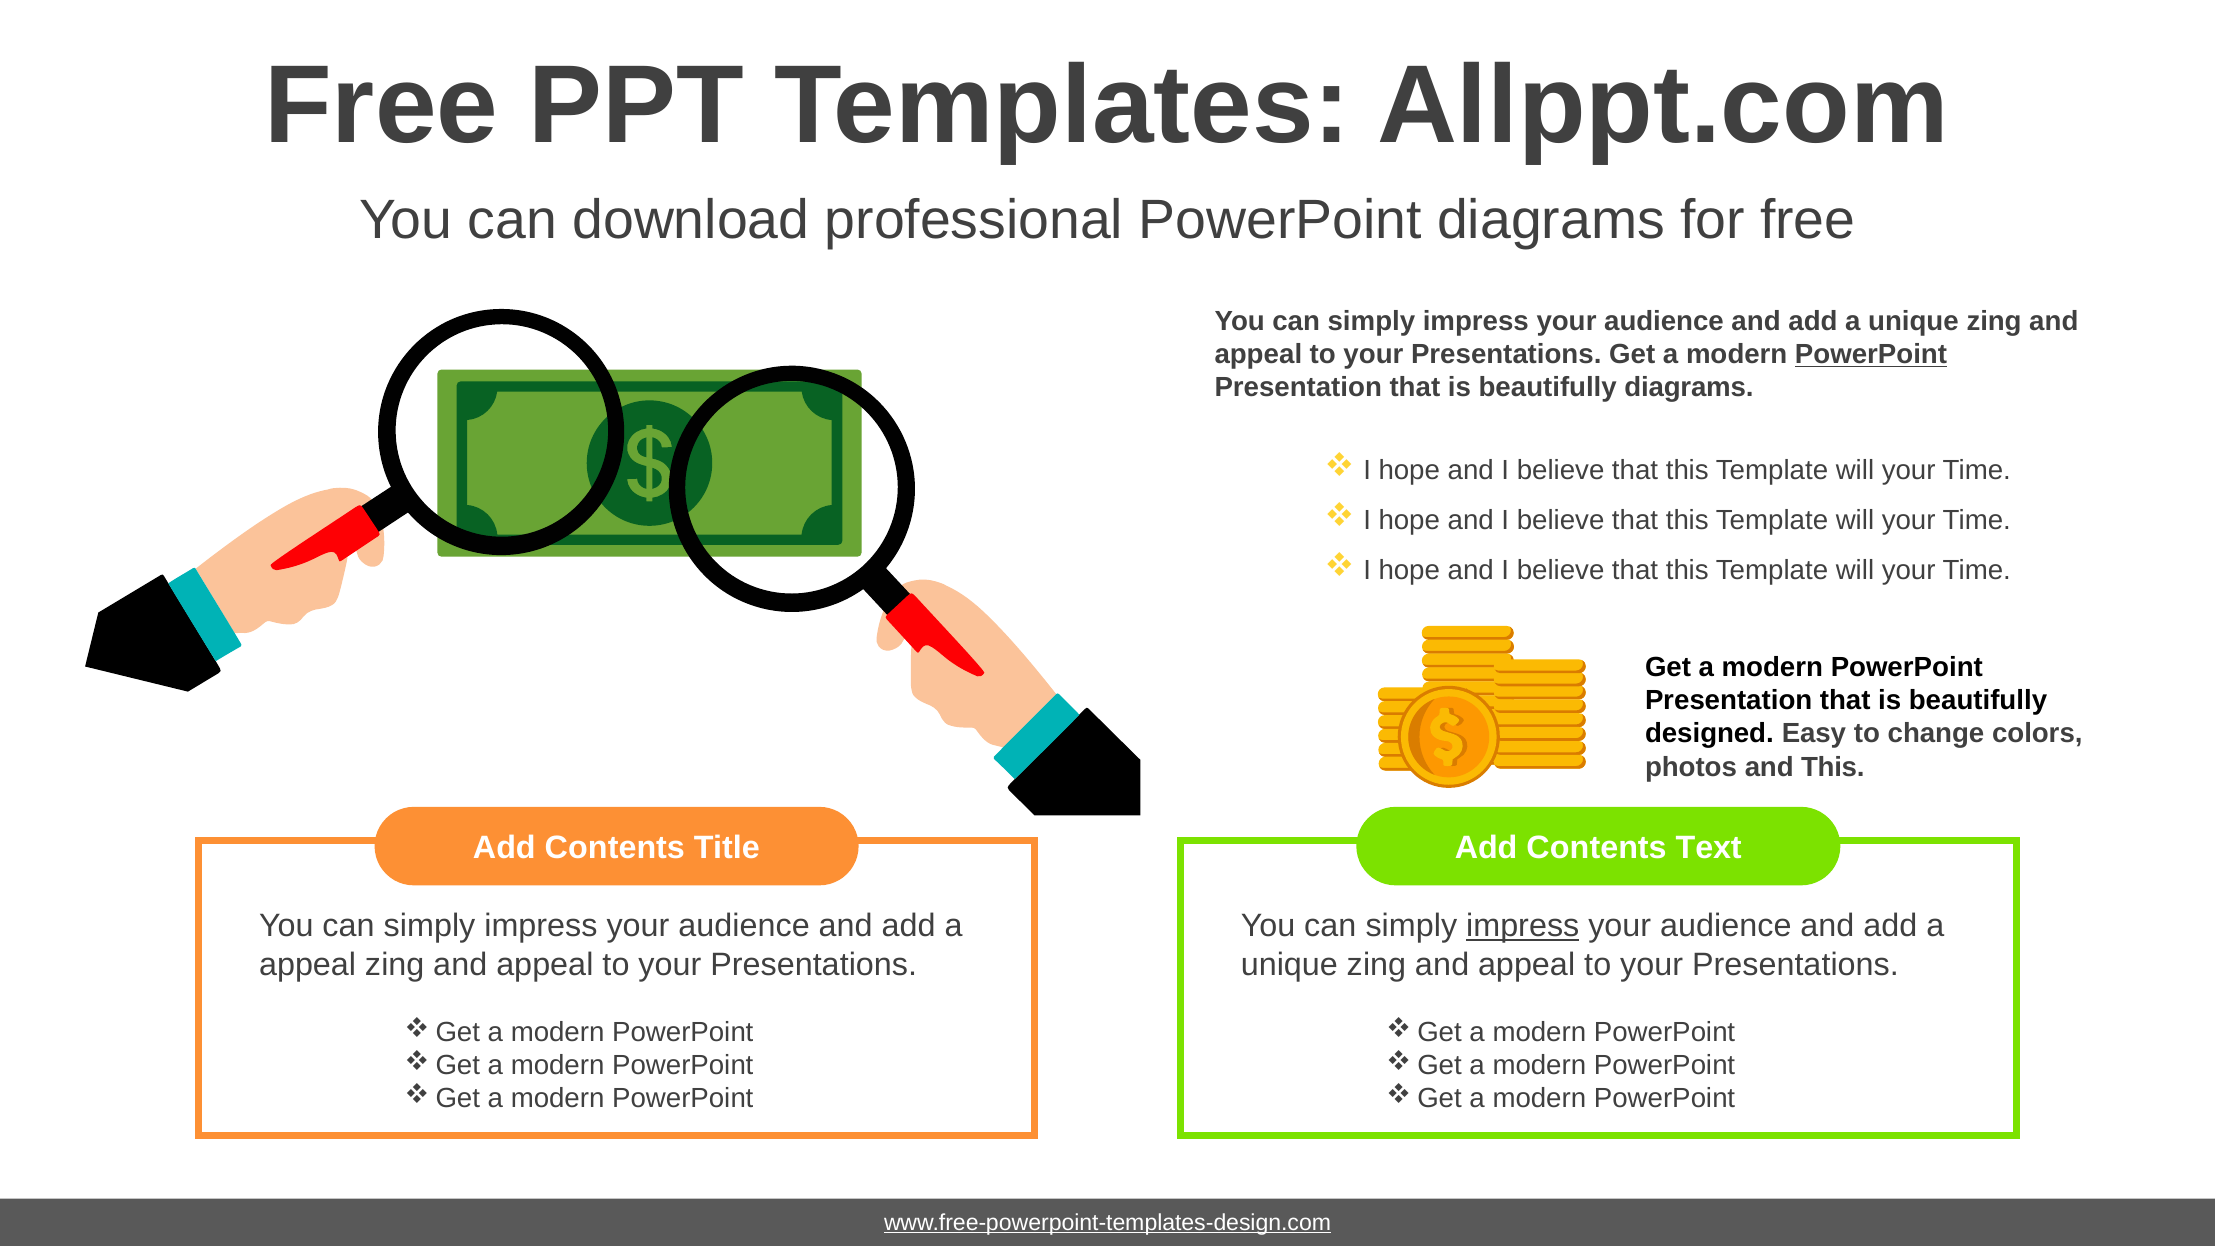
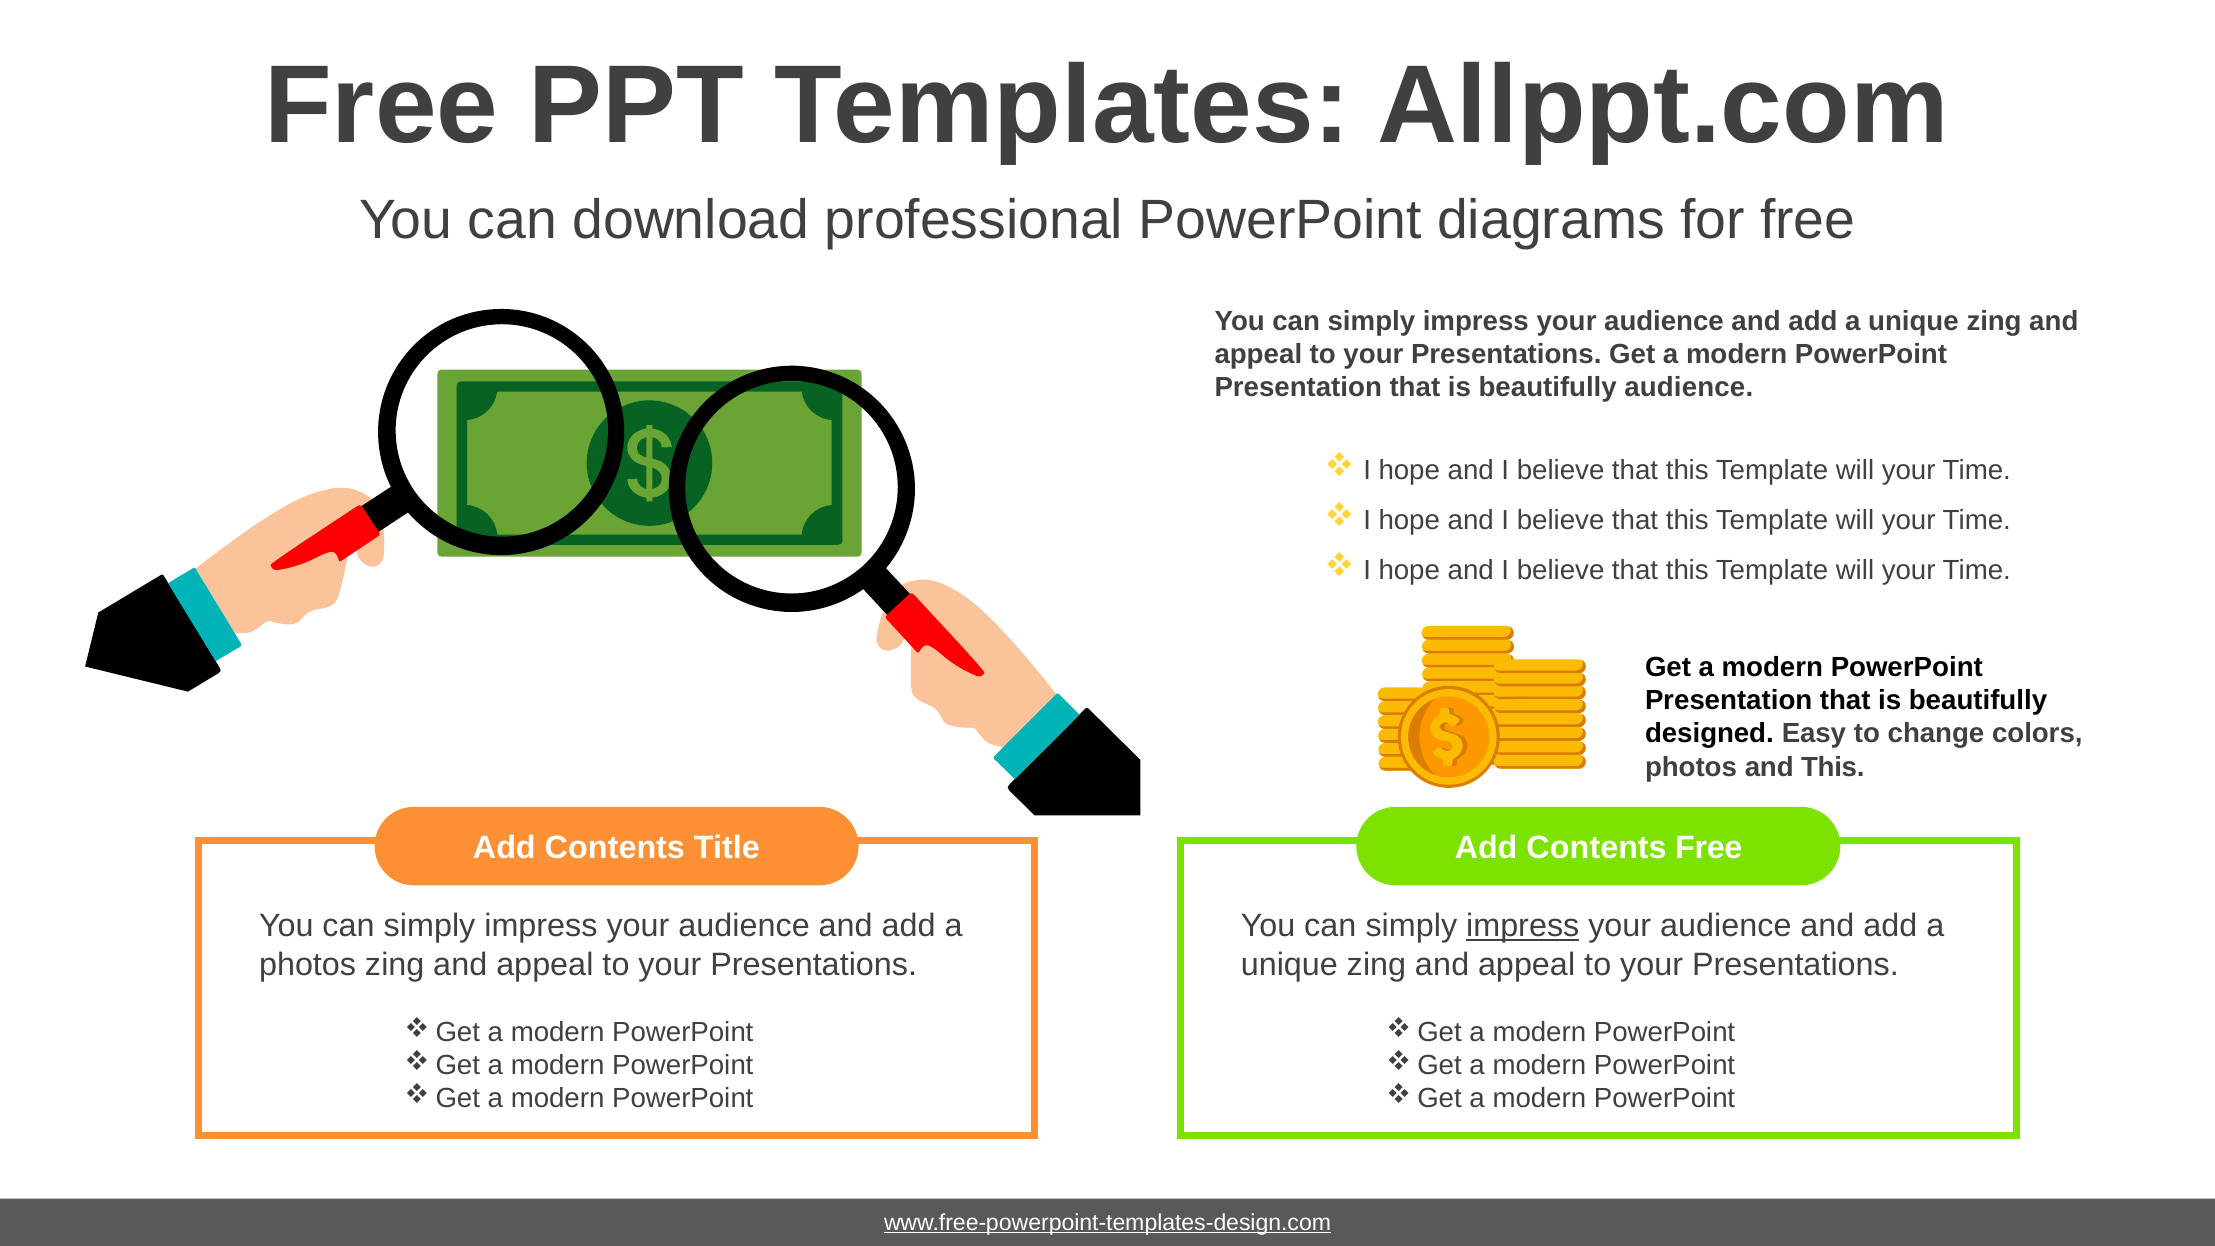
PowerPoint underline: present -> none (1871, 354)
beautifully diagrams: diagrams -> audience (1689, 388)
Contents Text: Text -> Free (1709, 848)
appeal: appeal -> photos (308, 965)
